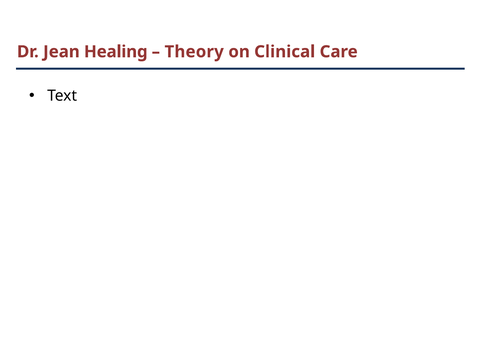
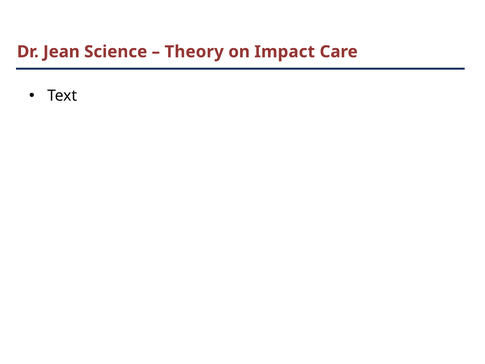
Healing: Healing -> Science (116, 52)
Clinical: Clinical -> Impact (285, 52)
